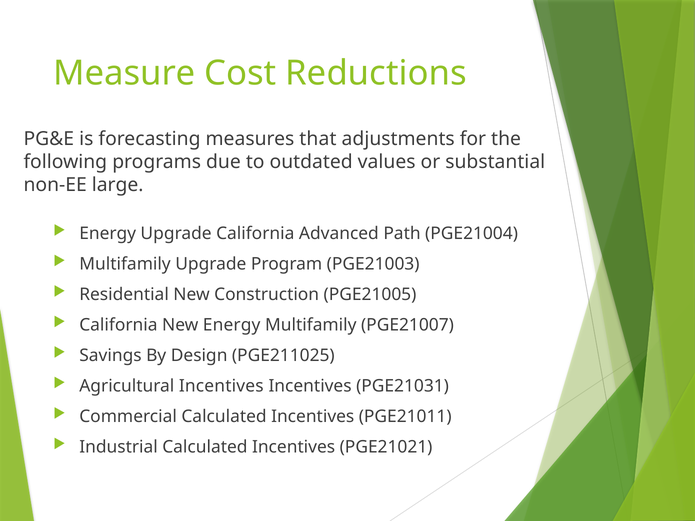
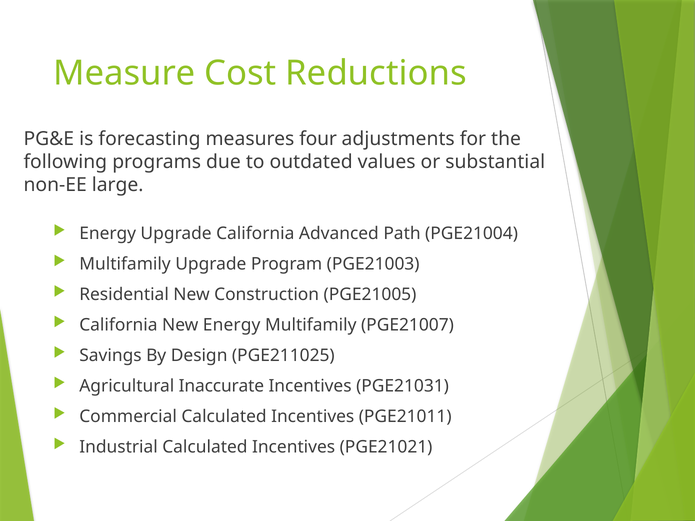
that: that -> four (318, 139)
Agricultural Incentives: Incentives -> Inaccurate (221, 386)
